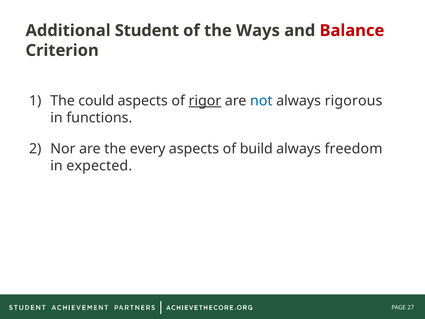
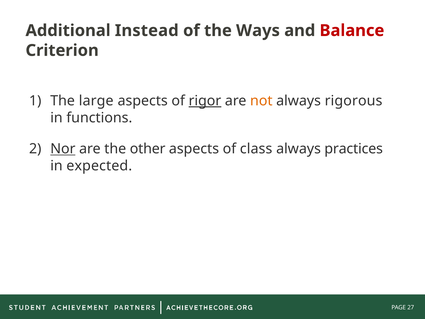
Student: Student -> Instead (147, 31)
could: could -> large (96, 101)
not colour: blue -> orange (261, 101)
Nor underline: none -> present (63, 149)
every: every -> other (148, 149)
build: build -> class (256, 149)
freedom: freedom -> practices (354, 149)
